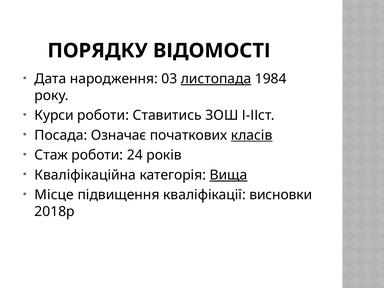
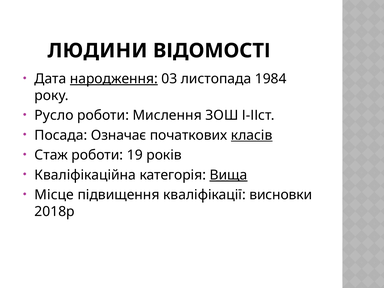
ПОРЯДКУ: ПОРЯДКУ -> ЛЮДИНИ (97, 51)
народження underline: none -> present (114, 79)
листопада underline: present -> none (216, 79)
Курси: Курси -> Русло (54, 115)
Ставитись: Ставитись -> Мислення (167, 115)
24: 24 -> 19 (135, 155)
